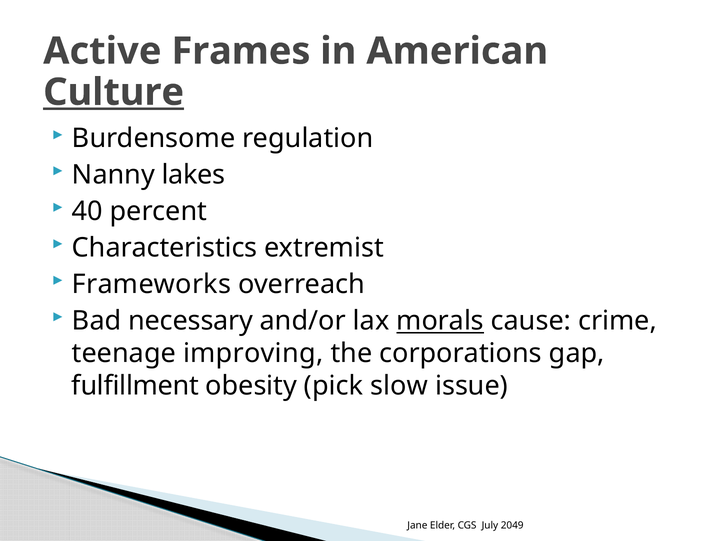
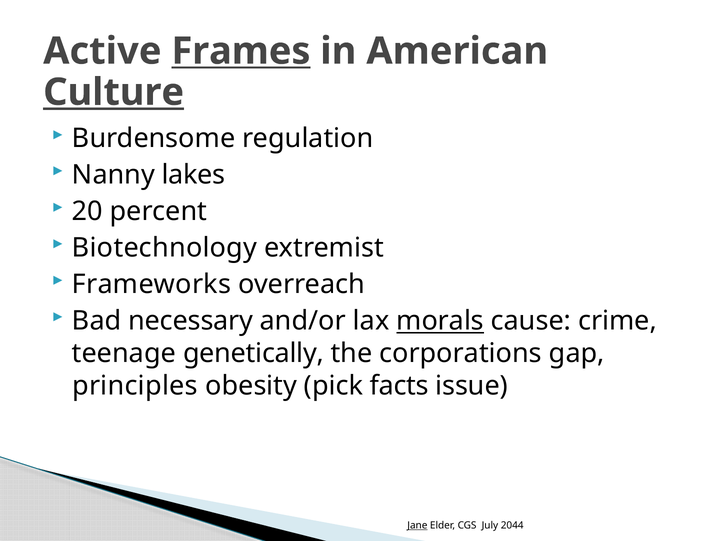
Frames underline: none -> present (241, 51)
40: 40 -> 20 (87, 211)
Characteristics: Characteristics -> Biotechnology (164, 248)
improving: improving -> genetically (253, 353)
fulfillment: fulfillment -> principles (135, 386)
slow: slow -> facts (399, 386)
Jane underline: none -> present (417, 525)
2049: 2049 -> 2044 (512, 525)
